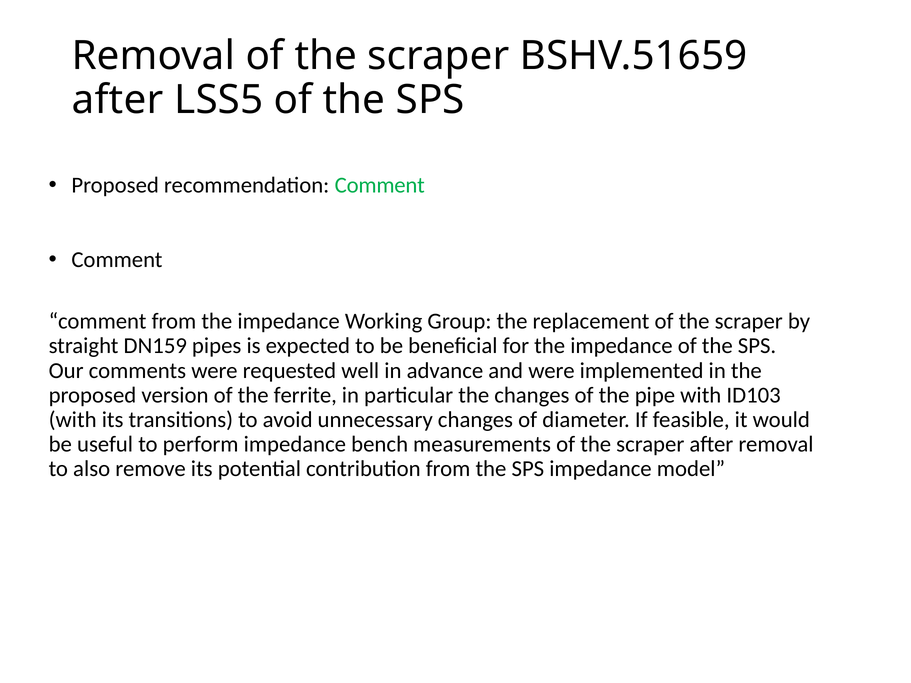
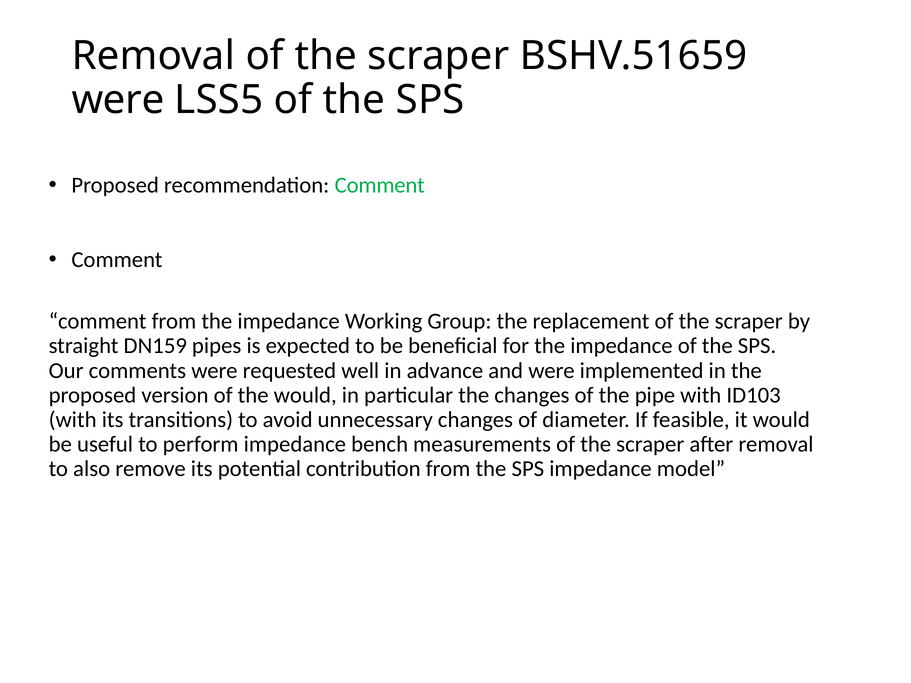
after: after -> were (118, 100)
the ferrite: ferrite -> would (305, 395)
